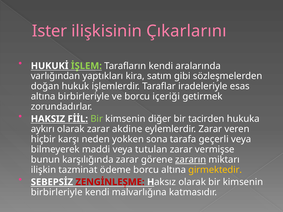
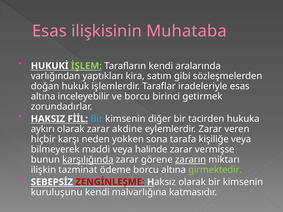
Ister: Ister -> Esas (49, 31)
Çıkarlarını: Çıkarlarını -> Muhataba (186, 31)
altına birbirleriyle: birbirleriyle -> inceleyebilir (84, 97)
içeriği: içeriği -> birinci (166, 97)
Bir colour: light green -> light blue (97, 119)
geçerli: geçerli -> kişiliğe (214, 139)
tutulan: tutulan -> halinde (151, 150)
karşılığında underline: none -> present (88, 160)
girmektedir colour: yellow -> light green (215, 170)
birbirleriyle: birbirleriyle -> kuruluşunu (57, 192)
